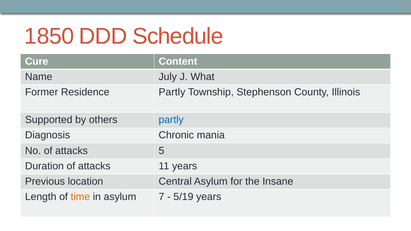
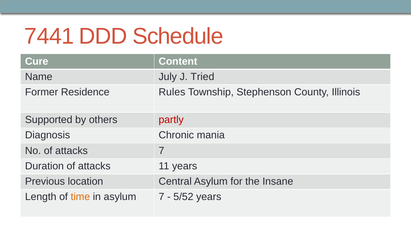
1850: 1850 -> 7441 (49, 36)
What: What -> Tried (202, 77)
Residence Partly: Partly -> Rules (172, 92)
partly colour: blue -> red (171, 120)
attacks 5: 5 -> 7 (161, 151)
5/19: 5/19 -> 5/52 (183, 197)
